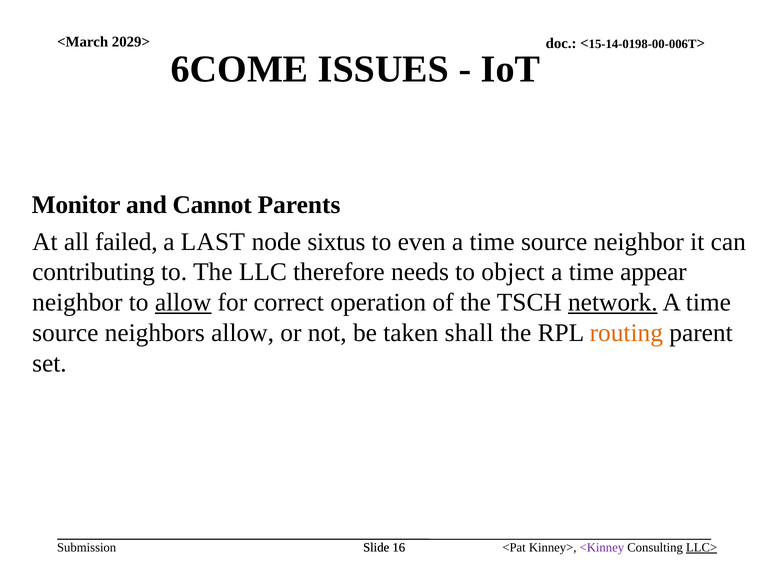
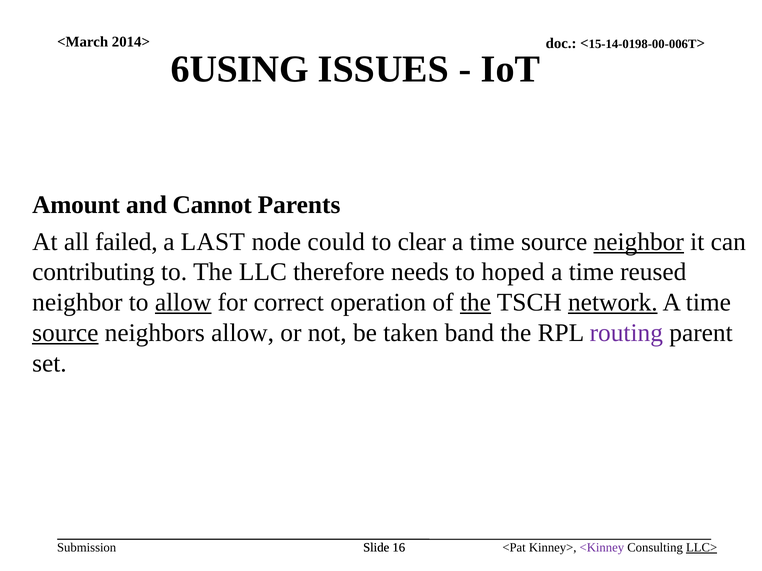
2029>: 2029> -> 2014> (131, 42)
6COME: 6COME -> 6USING (240, 69)
Monitor: Monitor -> Amount (76, 205)
sixtus: sixtus -> could (336, 242)
even: even -> clear (422, 242)
neighbor underline: none -> present (639, 242)
object: object -> hoped (513, 272)
appear: appear -> reused (653, 272)
the underline: none -> present (475, 303)
source underline: none -> present (65, 333)
shall: shall -> band (469, 333)
routing colour: orange -> purple (626, 333)
